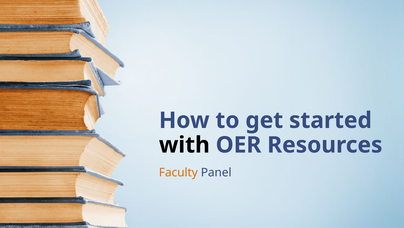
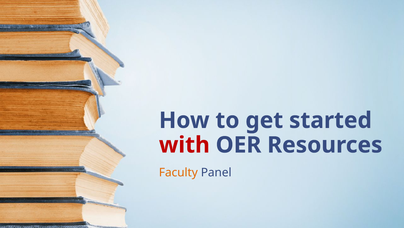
with colour: black -> red (184, 145)
